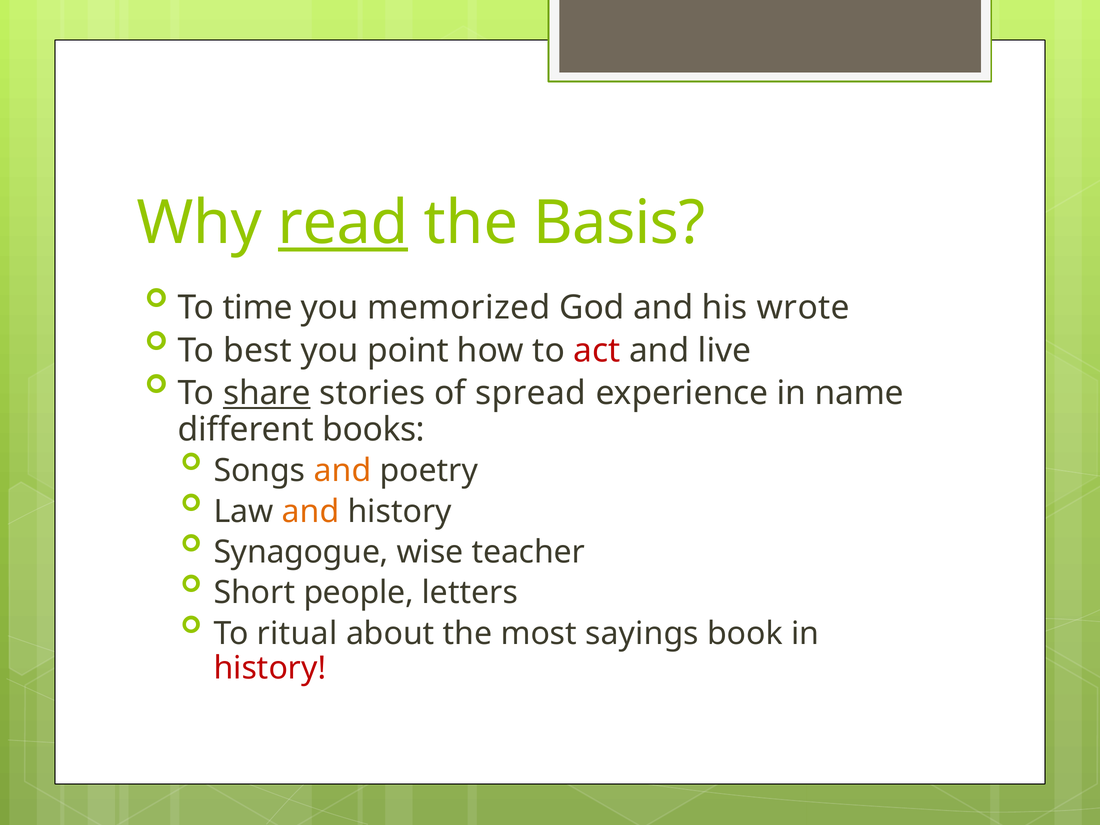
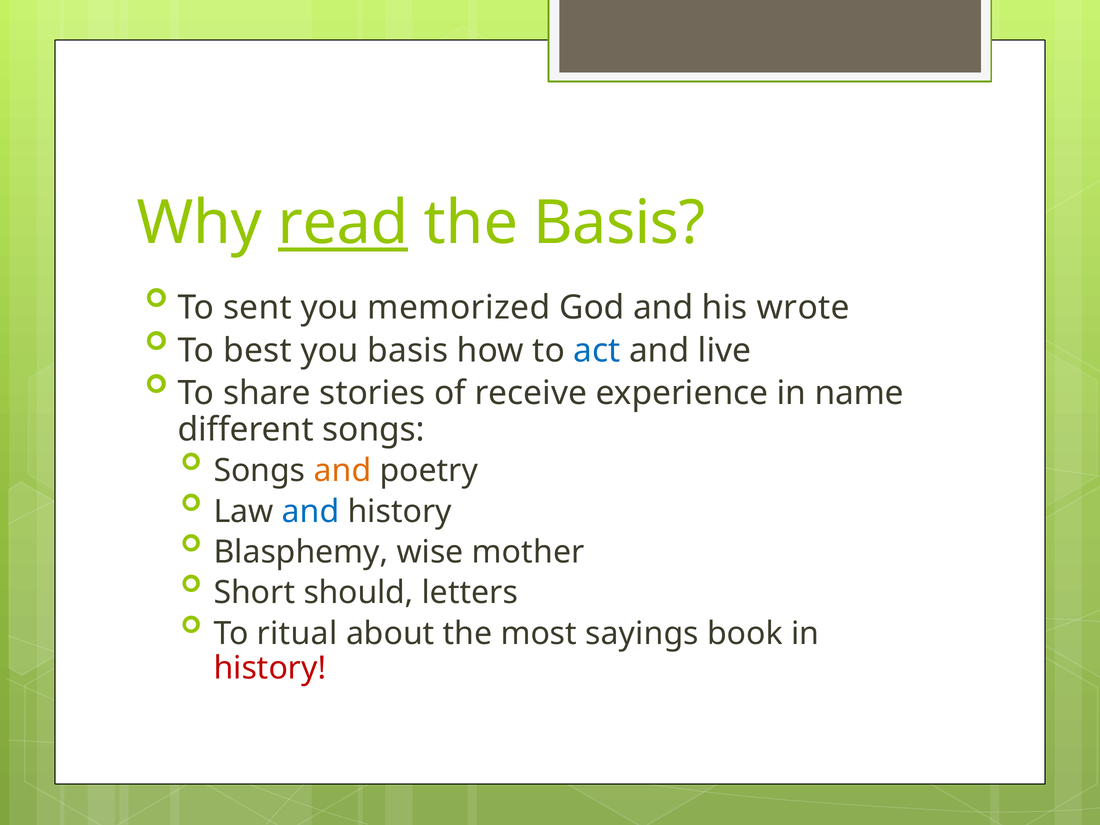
time: time -> sent (257, 308)
you point: point -> basis (408, 350)
act colour: red -> blue (597, 350)
share underline: present -> none (267, 393)
spread: spread -> receive (531, 393)
different books: books -> songs (374, 430)
and colour: orange -> blue (311, 512)
Synagogue: Synagogue -> Blasphemy (301, 552)
teacher: teacher -> mother (528, 552)
people: people -> should (359, 593)
